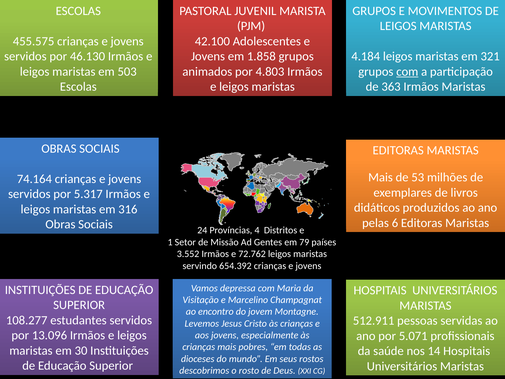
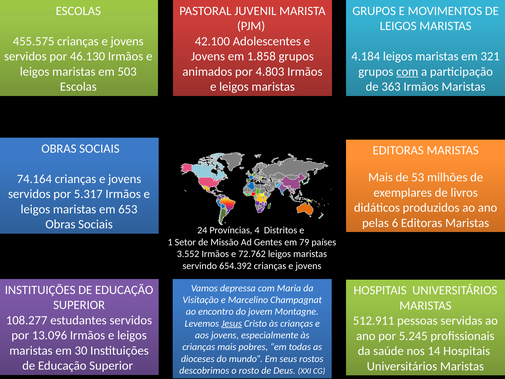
316: 316 -> 653 (128, 209)
Jesus underline: none -> present (232, 323)
5.071: 5.071 -> 5.245 (413, 336)
